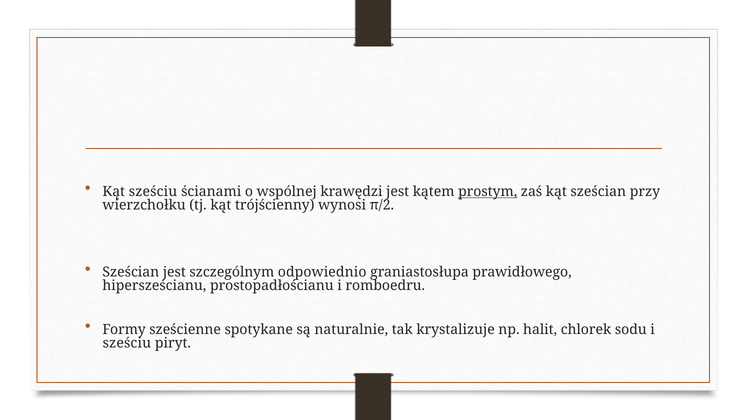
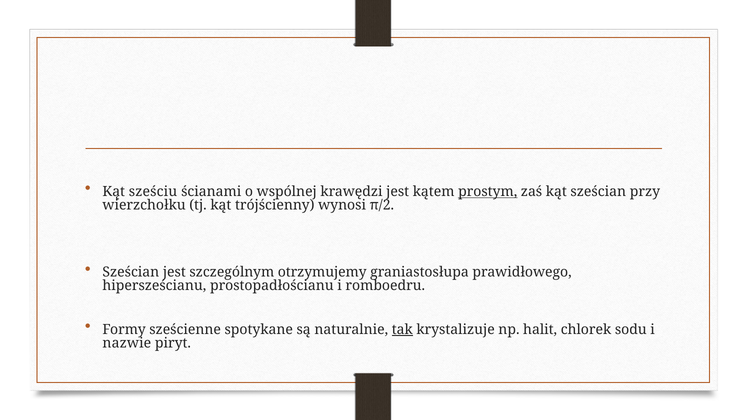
odpowiednio: odpowiednio -> otrzymujemy (322, 272)
tak underline: none -> present (402, 330)
sześciu: sześciu -> nazwie (127, 343)
